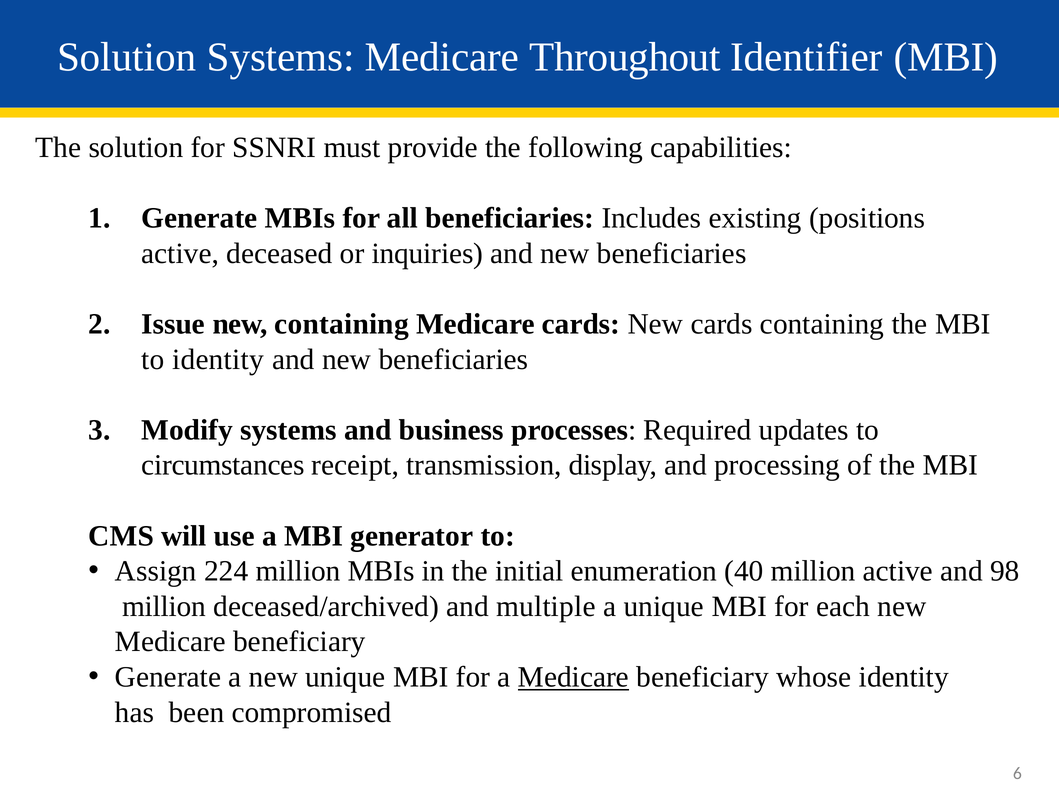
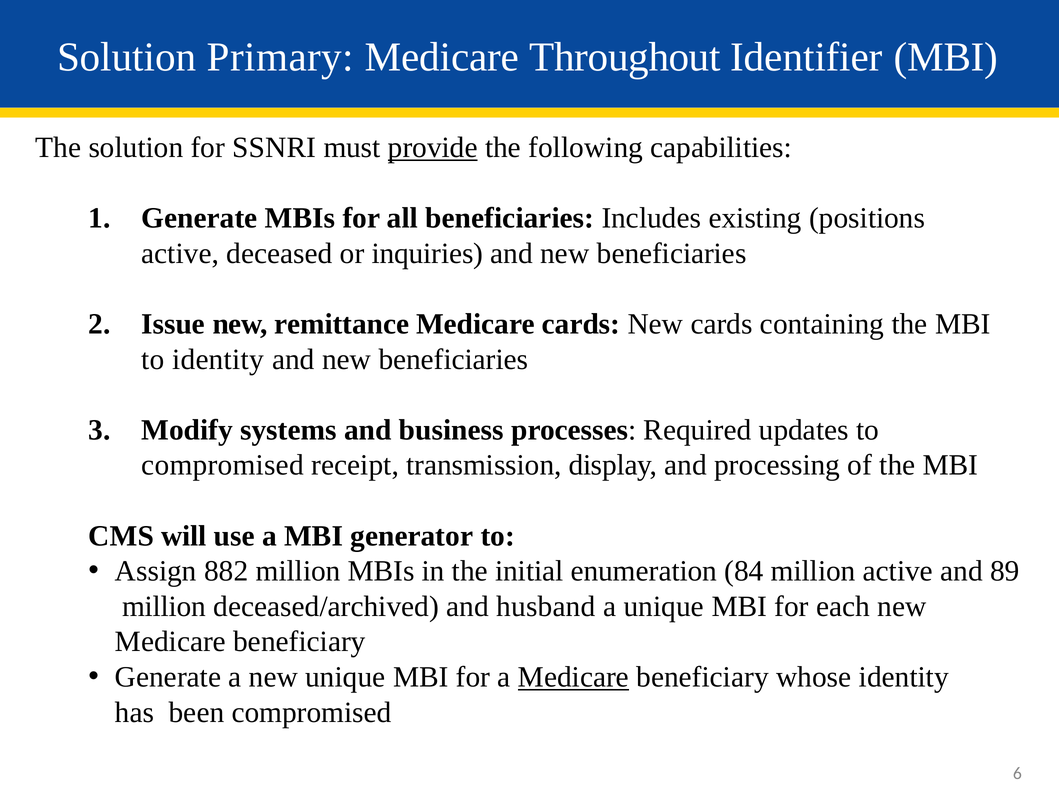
Solution Systems: Systems -> Primary (280, 57)
provide underline: none -> present (433, 148)
new containing: containing -> remittance (342, 324)
circumstances: circumstances -> compromised (223, 465)
224: 224 -> 882 (226, 571)
40: 40 -> 84 (744, 571)
98: 98 -> 89 (1005, 571)
multiple: multiple -> husband (546, 607)
